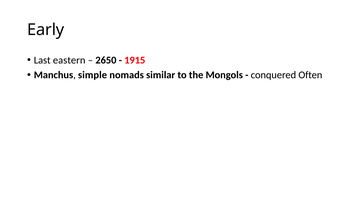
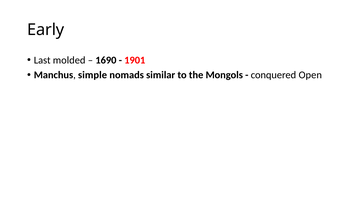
eastern: eastern -> molded (69, 60)
2650: 2650 -> 1690 (106, 60)
1915: 1915 -> 1901 (135, 60)
Often: Often -> Open (310, 75)
